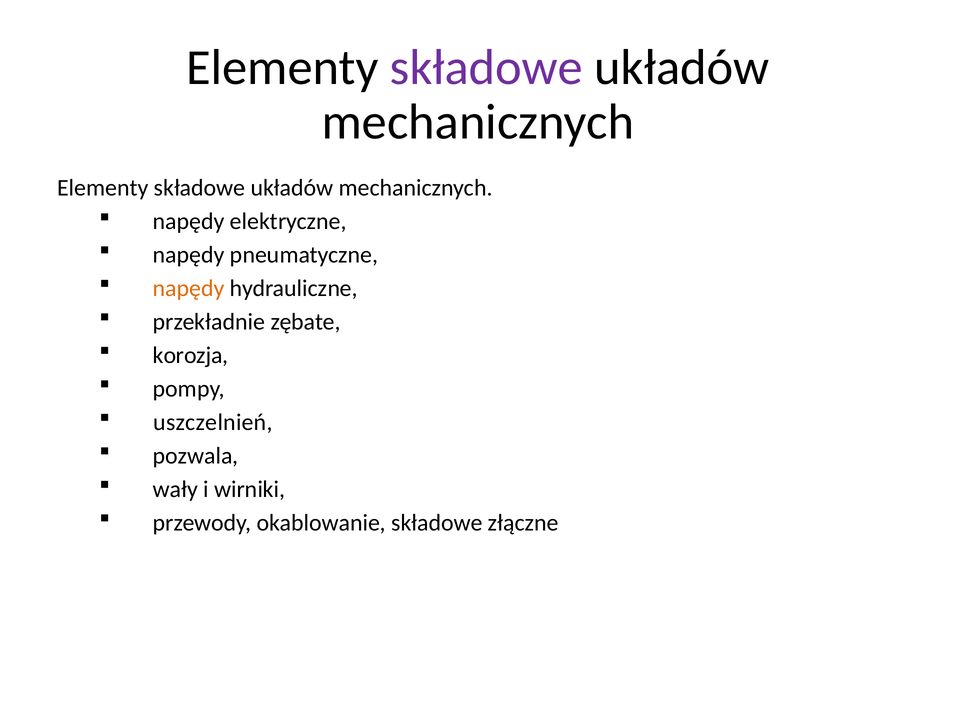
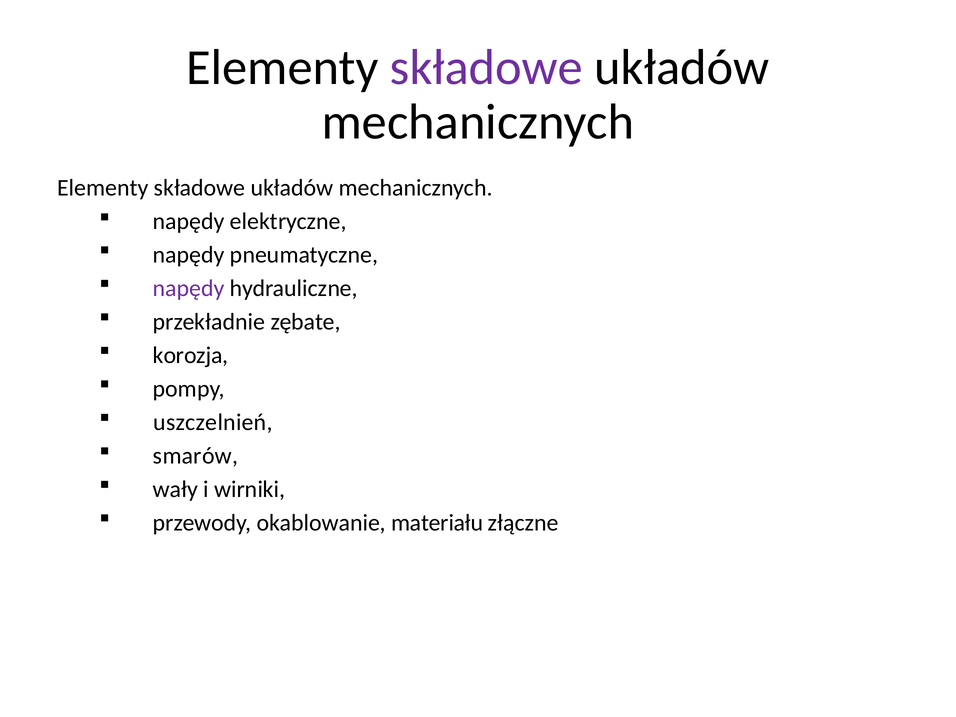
napędy colour: orange -> purple (189, 288)
pozwala: pozwala -> smarów (196, 456)
okablowanie składowe: składowe -> materiału (437, 523)
